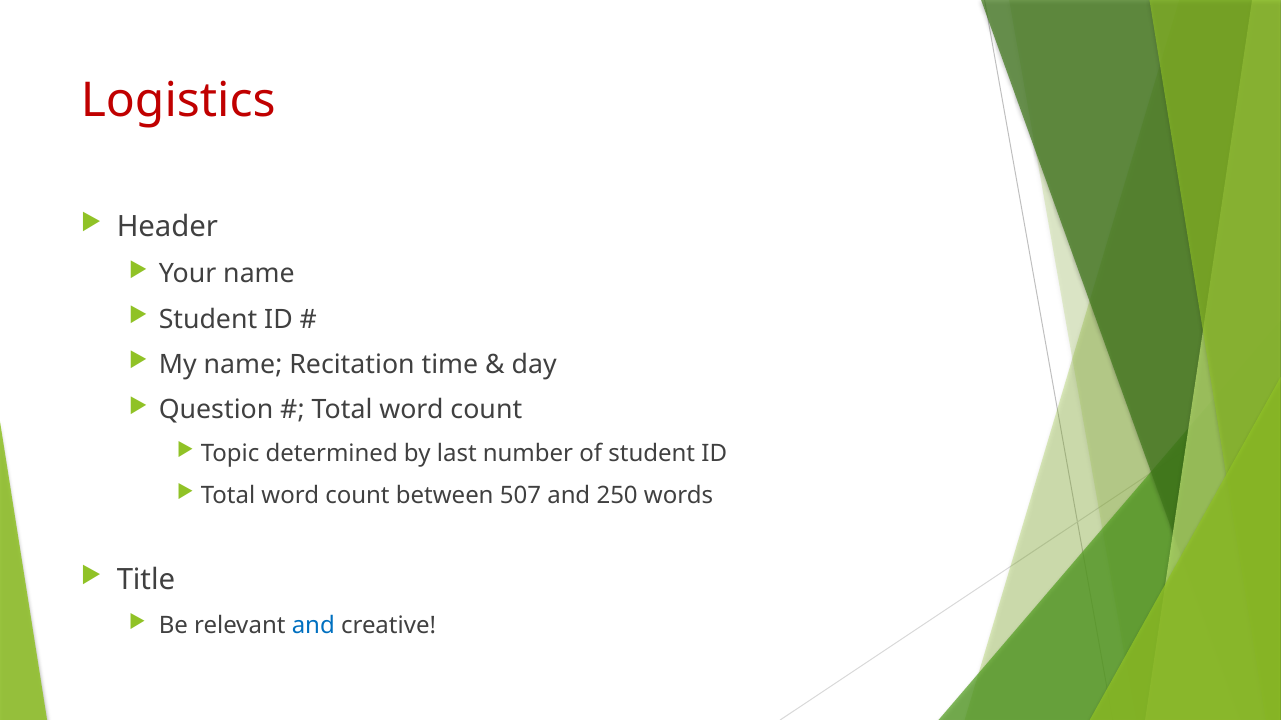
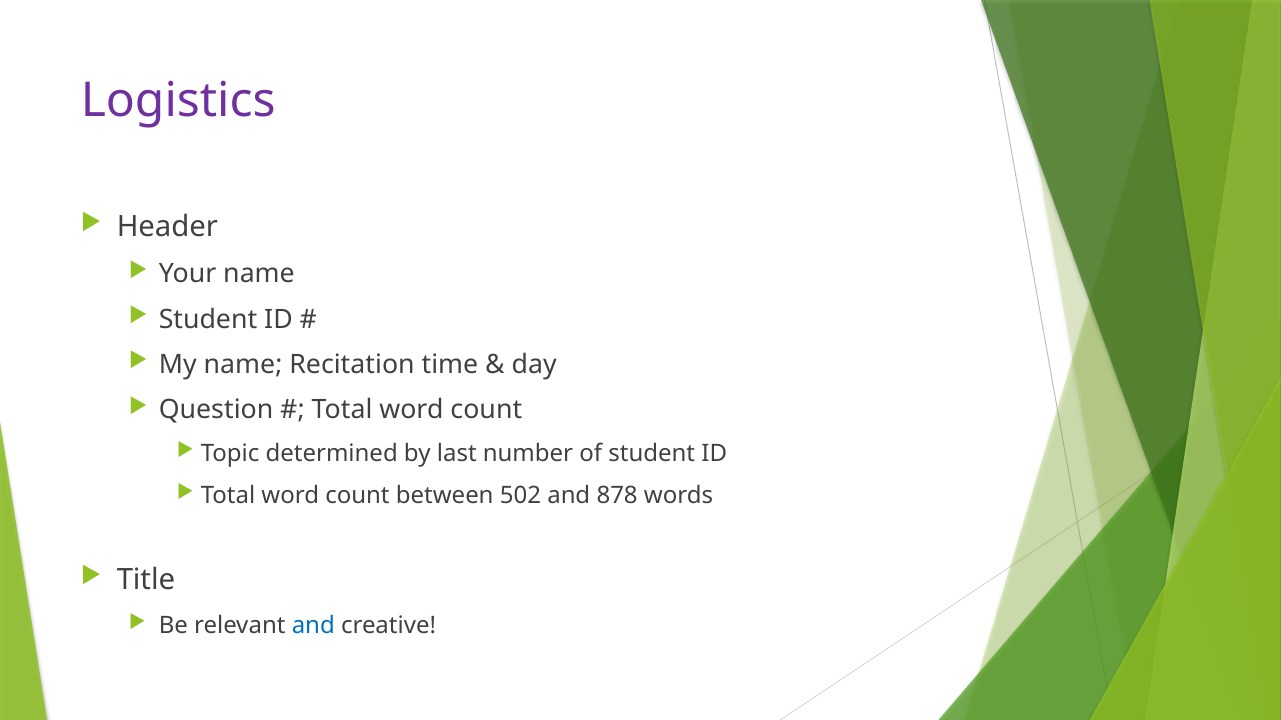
Logistics colour: red -> purple (178, 101)
507: 507 -> 502 (520, 496)
250: 250 -> 878 (617, 496)
